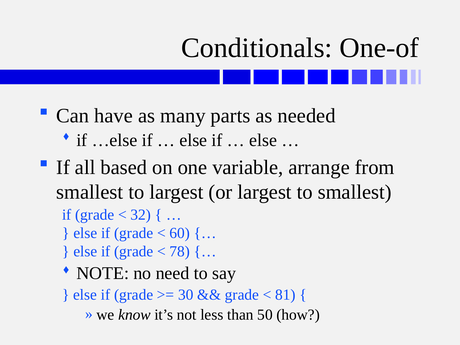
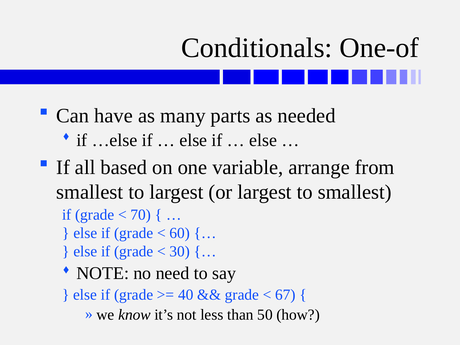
32: 32 -> 70 (141, 215)
78: 78 -> 30 (180, 251)
30: 30 -> 40 (186, 295)
81: 81 -> 67 (285, 295)
